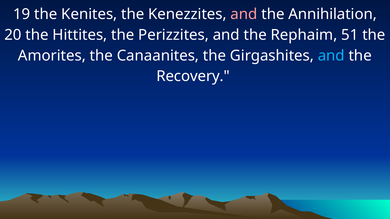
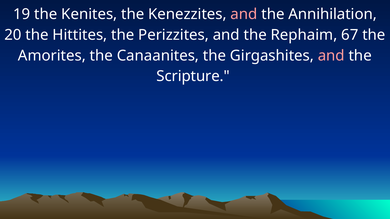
51: 51 -> 67 (350, 35)
and colour: light blue -> pink (331, 56)
Recovery: Recovery -> Scripture (193, 76)
